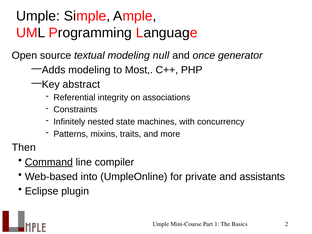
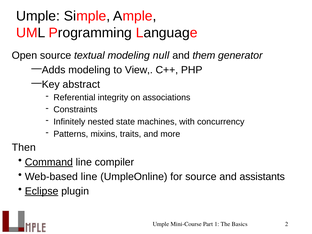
once: once -> them (204, 55)
Most: Most -> View (139, 70)
Web-based into: into -> line (89, 177)
for private: private -> source (201, 177)
Eclipse underline: none -> present (42, 191)
